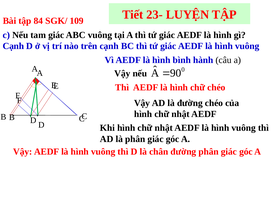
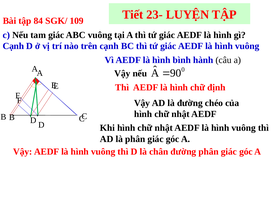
chữ chéo: chéo -> định (216, 87)
